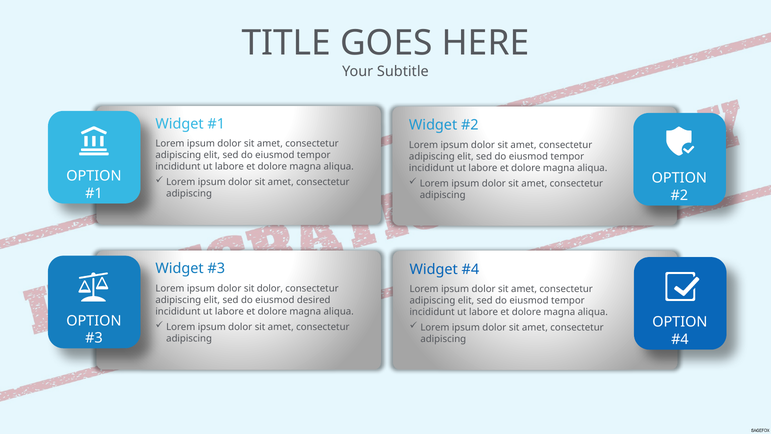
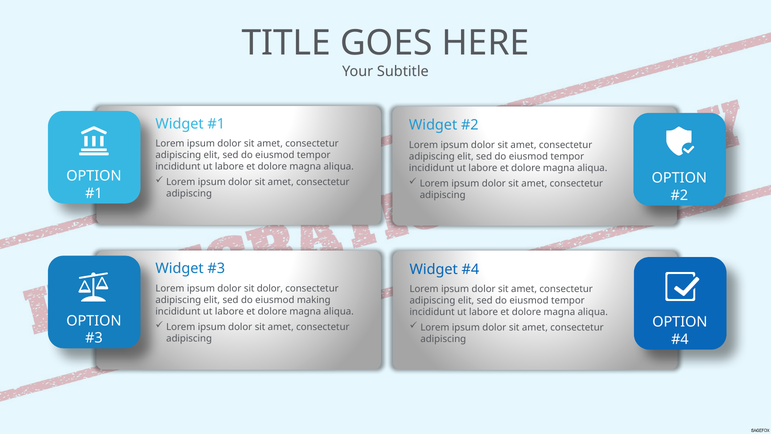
desired: desired -> making (314, 300)
